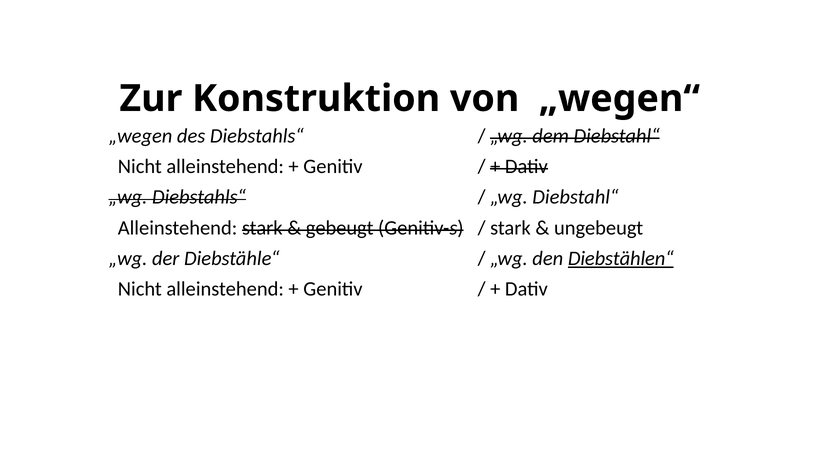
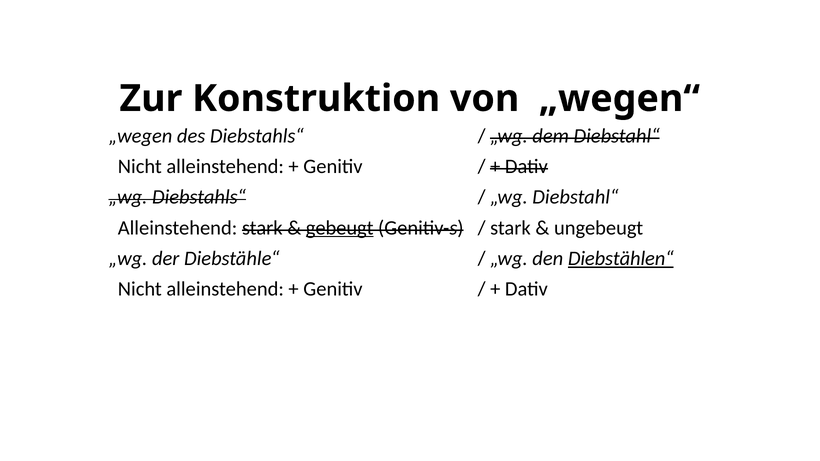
gebeugt underline: none -> present (340, 228)
